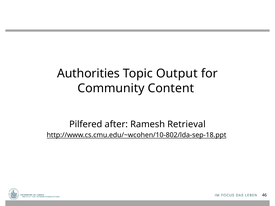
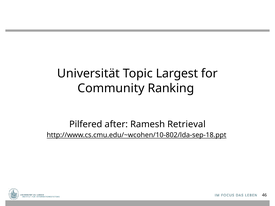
Authorities: Authorities -> Universität (88, 74)
Output: Output -> Largest (177, 74)
Content: Content -> Ranking (171, 88)
